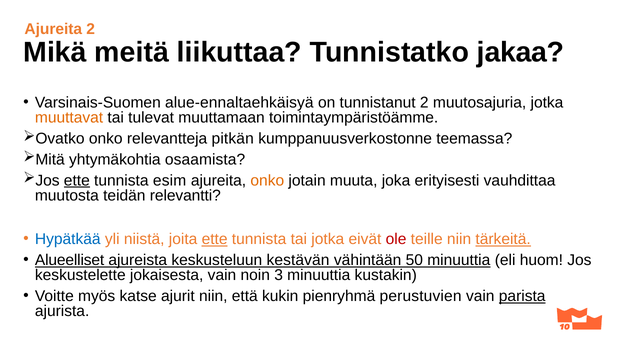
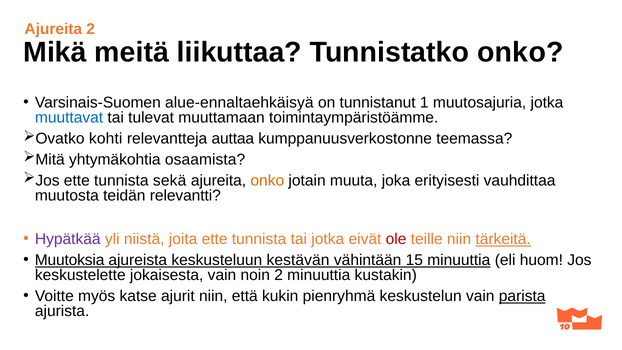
Tunnistatko jakaa: jakaa -> onko (520, 52)
tunnistanut 2: 2 -> 1 (424, 102)
muuttavat colour: orange -> blue (69, 118)
onko: onko -> kohti (106, 138)
pitkän: pitkän -> auttaa (233, 138)
ette underline: present -> none (77, 180)
esim: esim -> sekä (170, 180)
Hypätkää colour: blue -> purple (68, 239)
ette underline: present -> none (215, 239)
Alueelliset: Alueelliset -> Muutoksia (70, 260)
50: 50 -> 15 (414, 260)
noin 3: 3 -> 2 (279, 275)
perustuvien: perustuvien -> keskustelun (421, 296)
